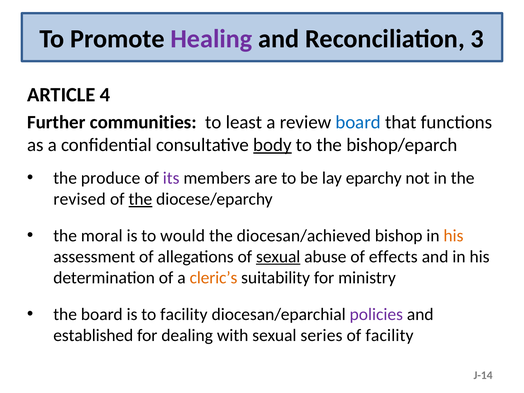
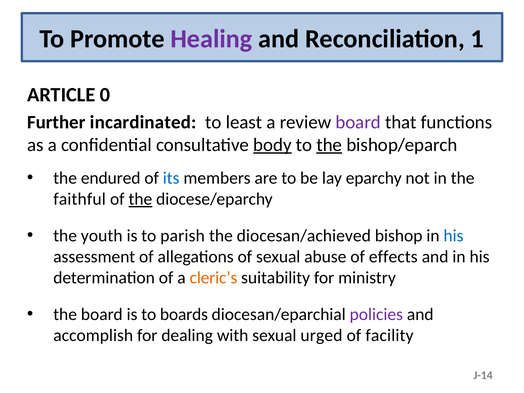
3: 3 -> 1 (477, 39)
4: 4 -> 0 (105, 95)
communities: communities -> incardinated (143, 122)
board colour: blue -> purple (358, 122)
the underline: none -> present (329, 145)
produce: produce -> endured (111, 178)
its colour: purple -> blue (171, 178)
revised: revised -> faithful (80, 199)
moral: moral -> youth (102, 236)
would: would -> parish (183, 236)
his colour: orange -> blue (453, 236)
sexual underline: present -> none (278, 257)
to facility: facility -> boards (184, 314)
established: established -> accomplish (93, 335)
series: series -> urged (321, 335)
